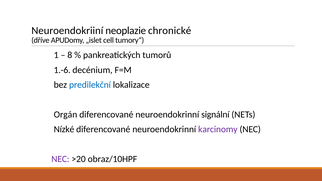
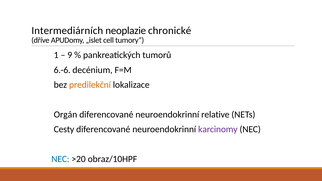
Neuroendokriiní: Neuroendokriiní -> Intermediárních (67, 31)
8: 8 -> 9 (70, 55)
1.-6: 1.-6 -> 6.-6 (62, 70)
predilekční colour: blue -> orange (90, 85)
signální: signální -> relative (215, 115)
Nízké: Nízké -> Cesty (64, 129)
NEC colour: purple -> blue (60, 159)
